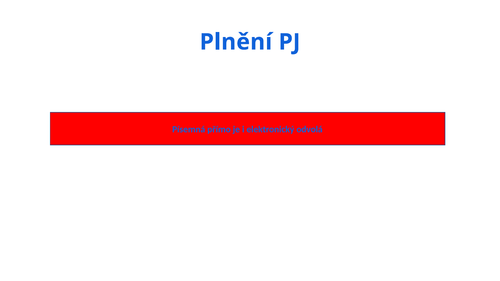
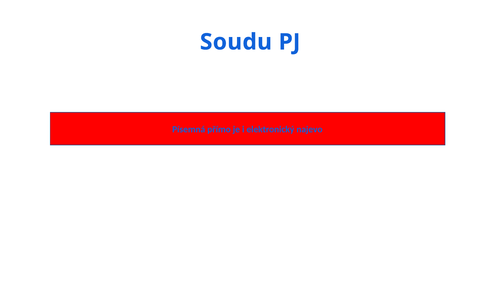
Plnění: Plnění -> Soudu (236, 42)
odvolá: odvolá -> najevo (309, 129)
